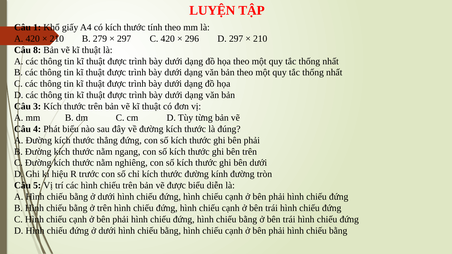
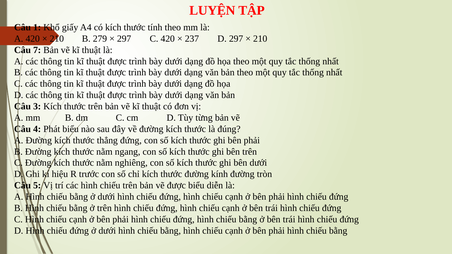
296: 296 -> 237 (192, 39)
8: 8 -> 7 (37, 50)
